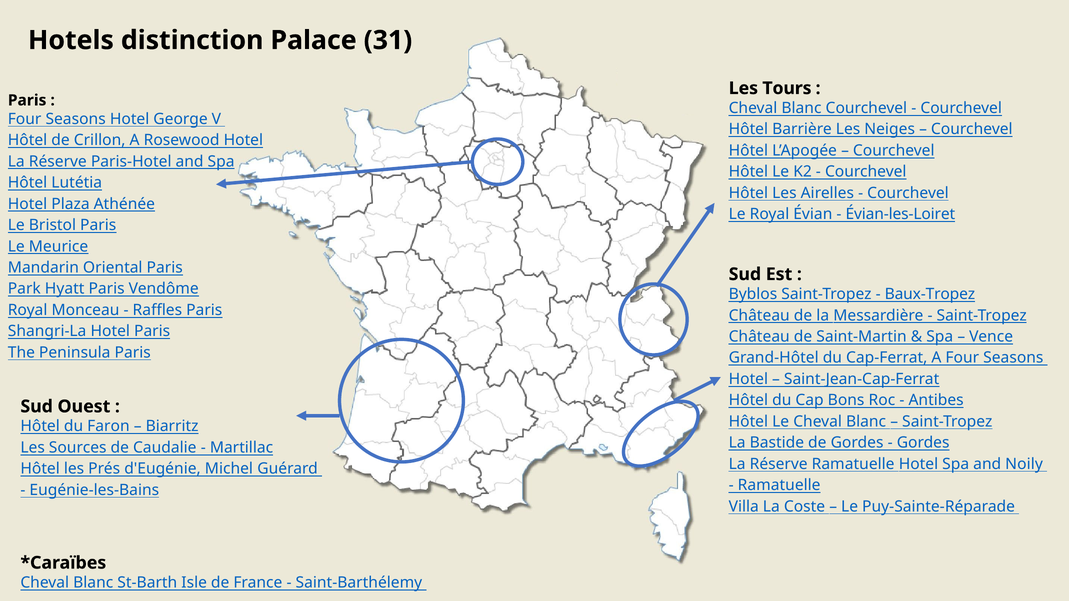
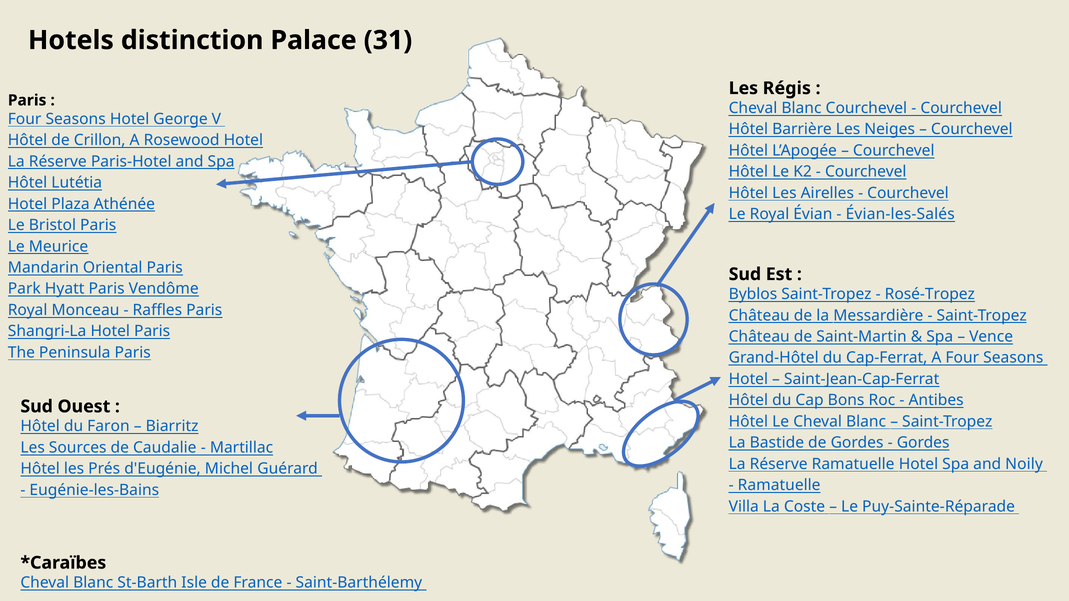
Tours: Tours -> Régis (787, 88)
Évian-les-Loiret: Évian-les-Loiret -> Évian-les-Salés (900, 214)
Baux-Tropez: Baux-Tropez -> Rosé-Tropez (930, 294)
